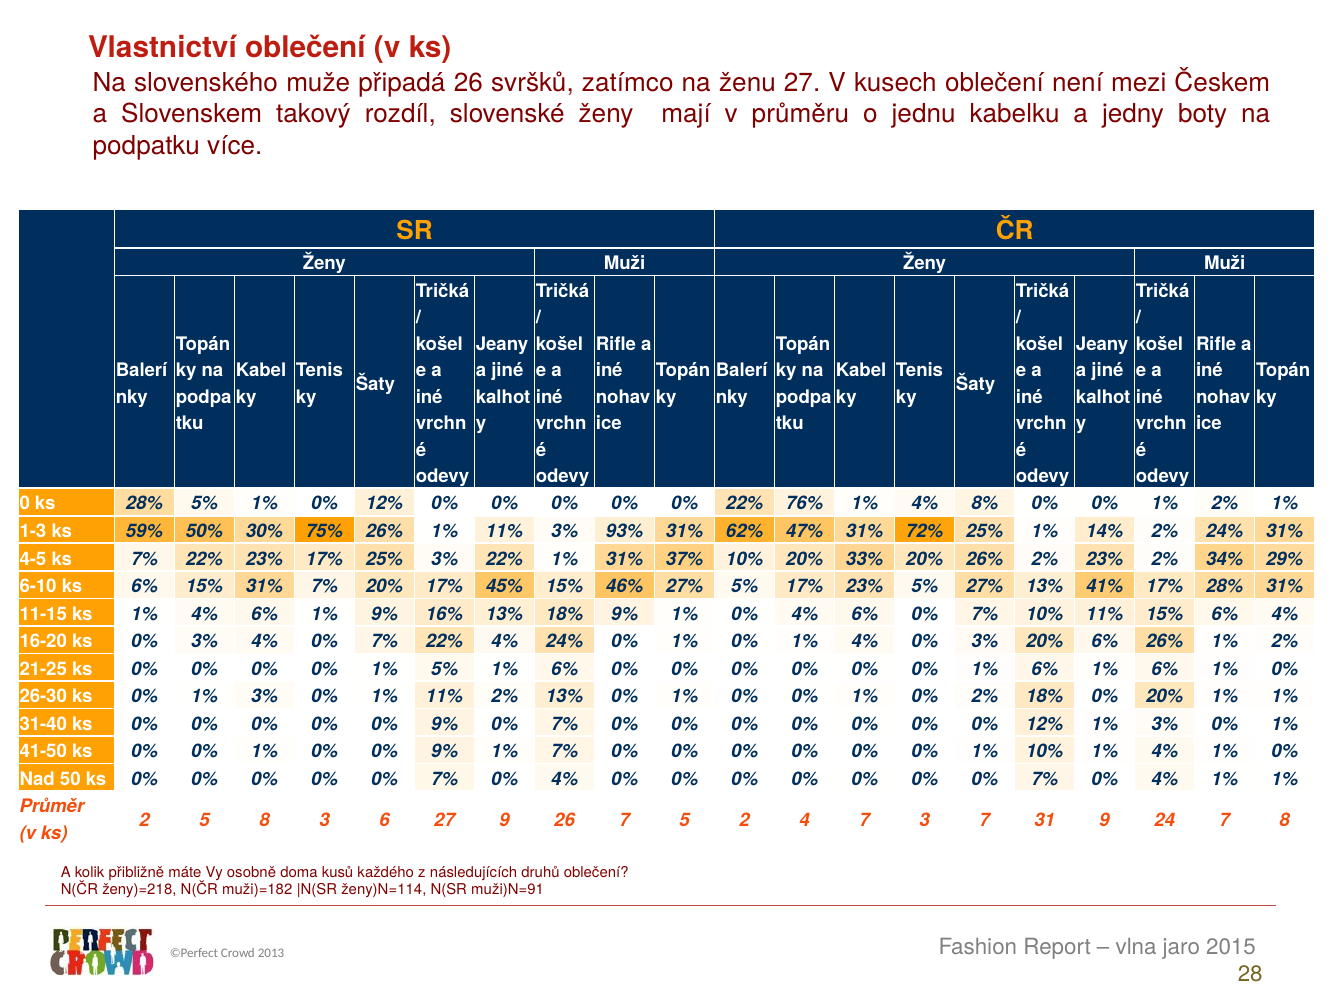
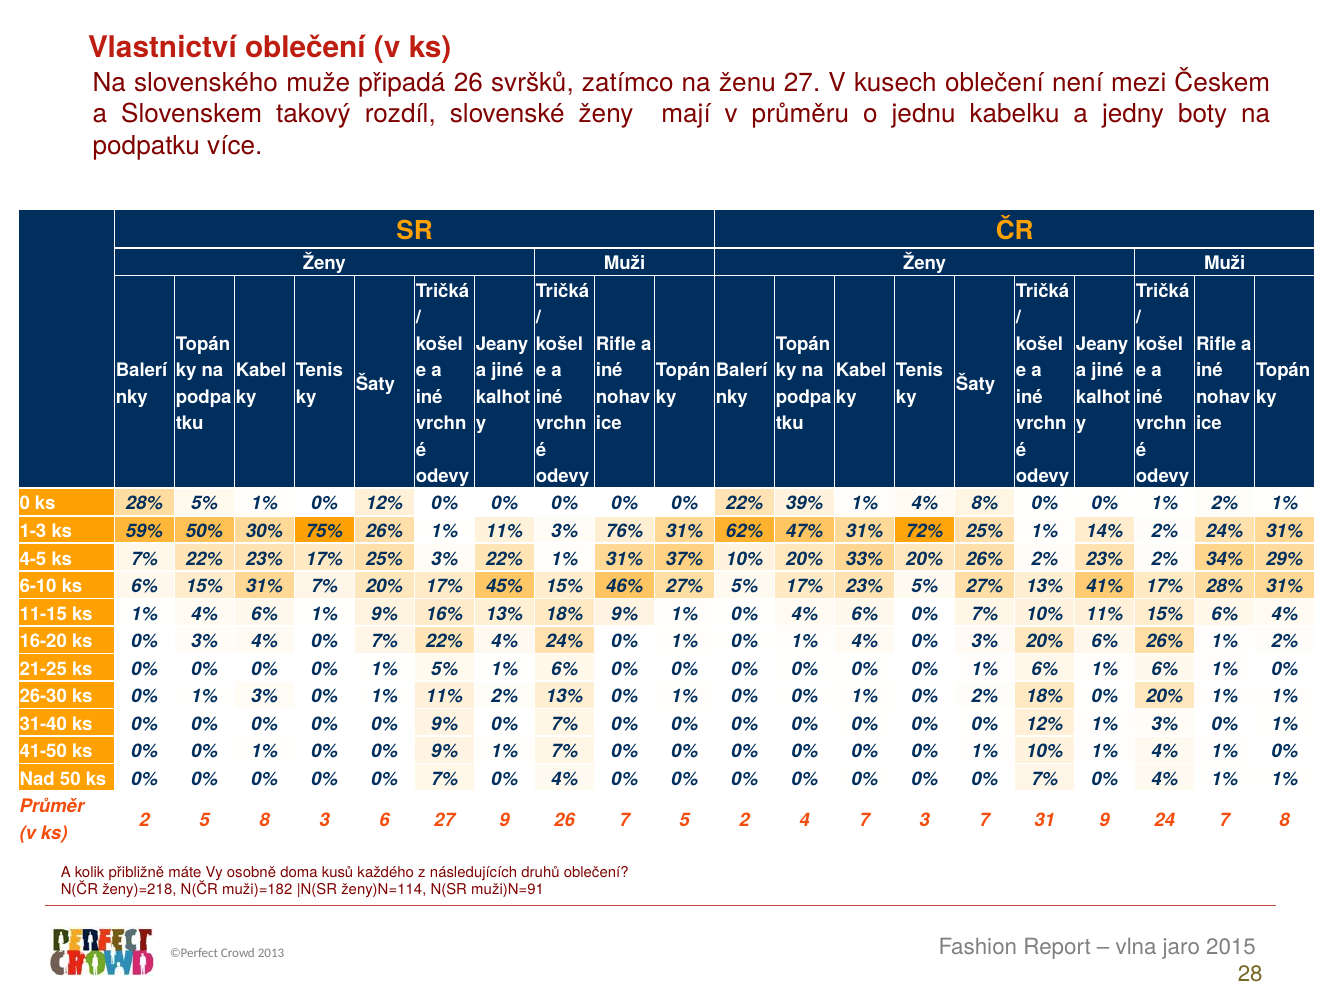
76%: 76% -> 39% (805, 504)
93%: 93% -> 76% (625, 531)
